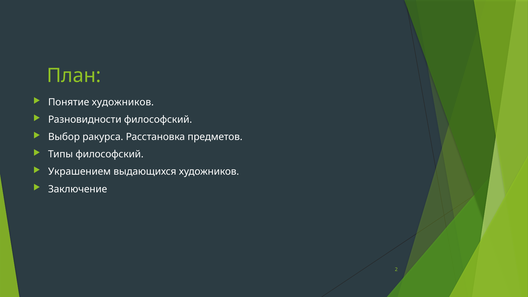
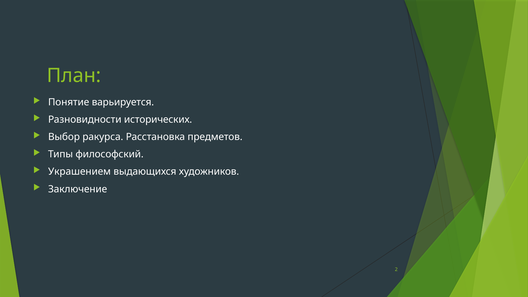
Понятие художников: художников -> варьируется (123, 102)
Разновидности философский: философский -> исторических (158, 120)
